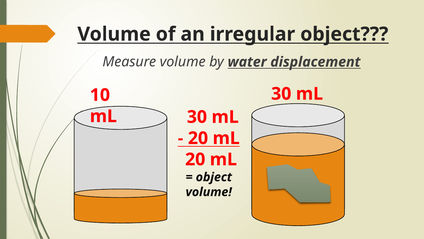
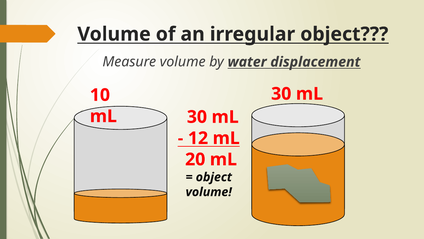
20: 20 -> 12 (198, 138)
